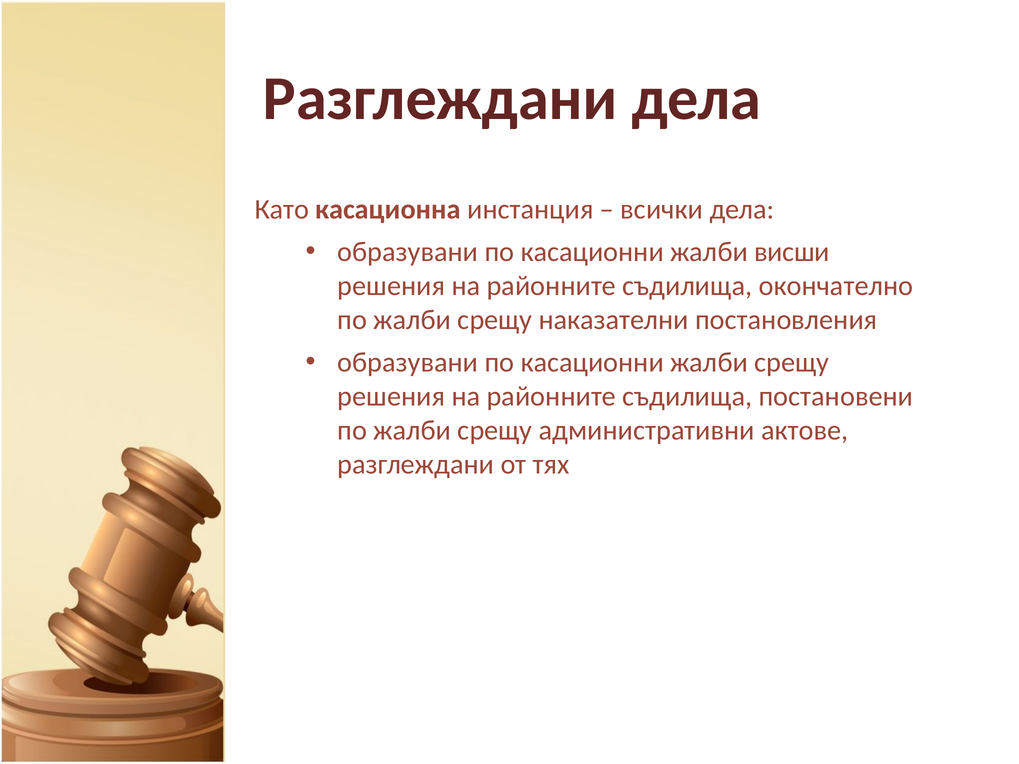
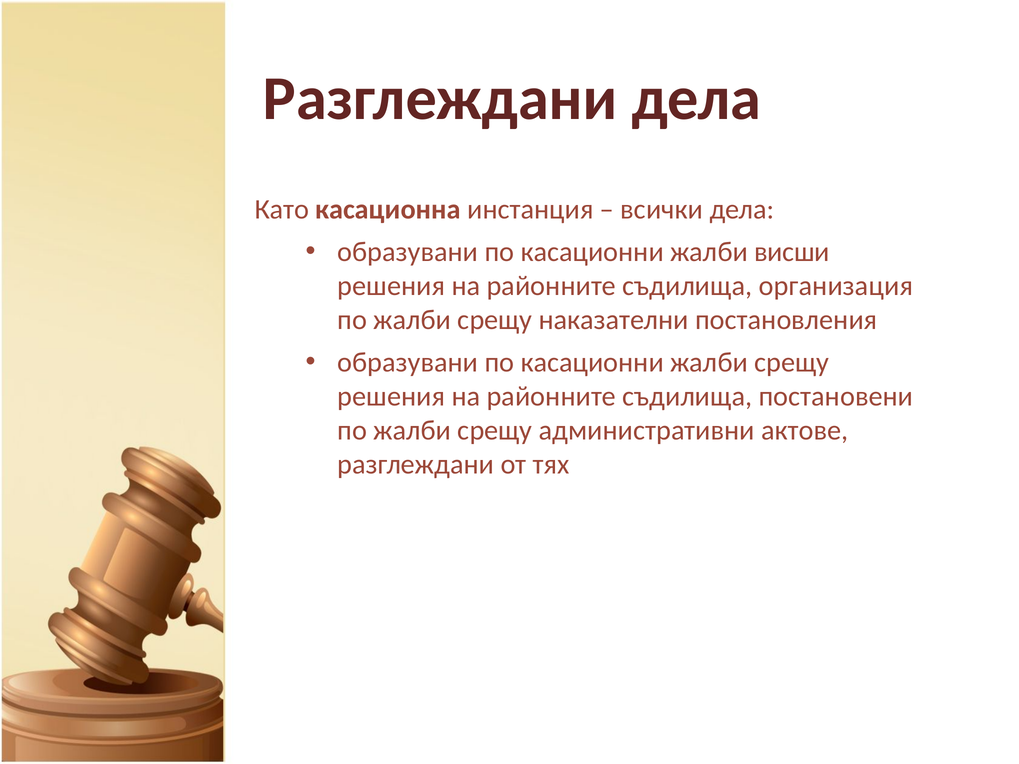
окончателно: окончателно -> организация (836, 286)
